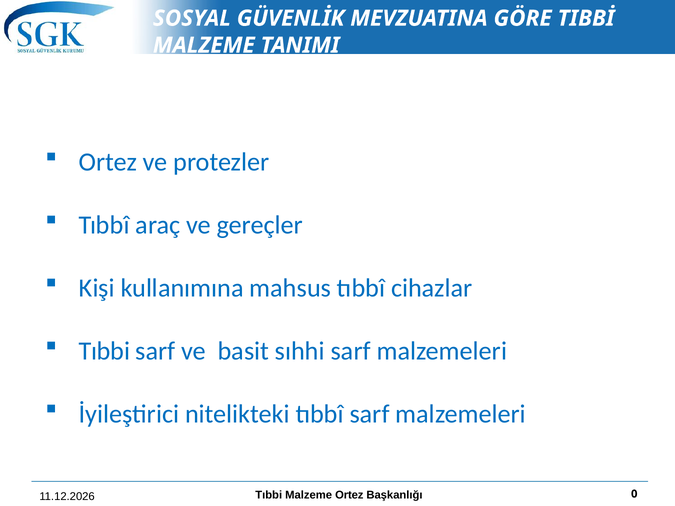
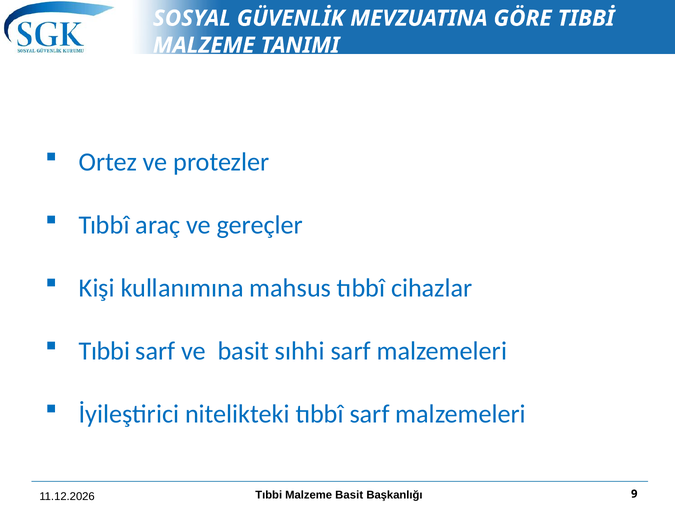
Malzeme Ortez: Ortez -> Basit (349, 495)
0: 0 -> 9 (634, 494)
